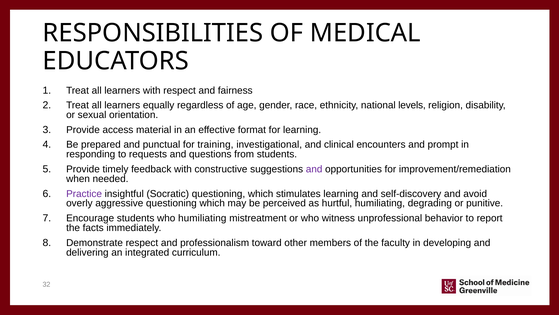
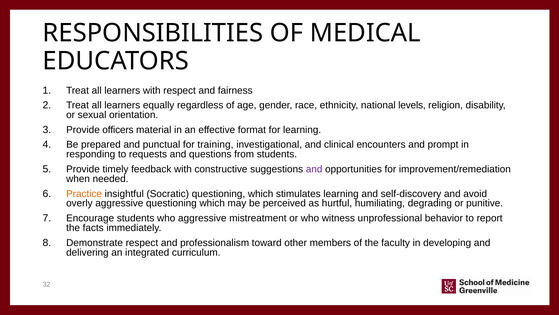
access: access -> officers (118, 130)
Practice colour: purple -> orange (84, 193)
who humiliating: humiliating -> aggressive (202, 218)
